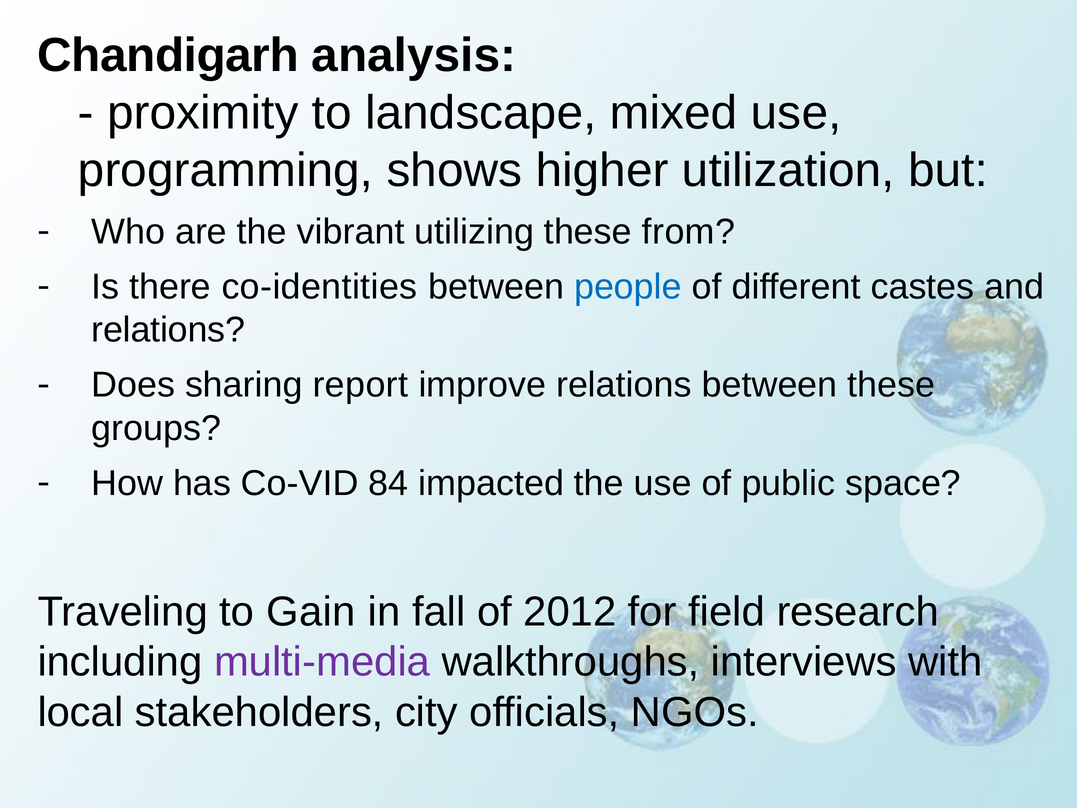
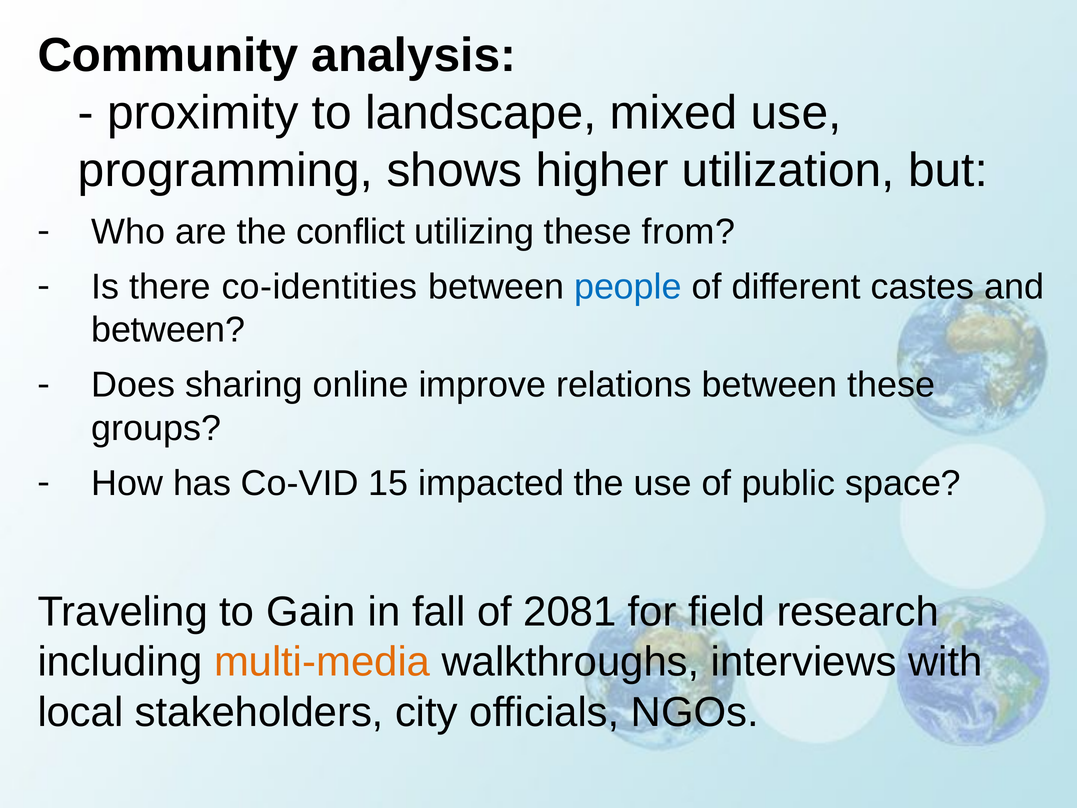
Chandigarh: Chandigarh -> Community (168, 56)
vibrant: vibrant -> conflict (351, 232)
relations: relations -> between (168, 330)
report: report -> online (361, 385)
84: 84 -> 15 (388, 483)
2012: 2012 -> 2081 (570, 612)
multi-media colour: purple -> orange (322, 662)
